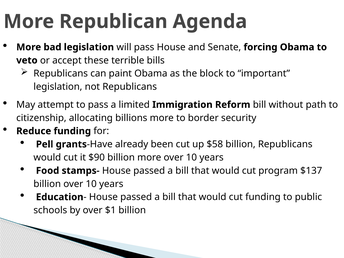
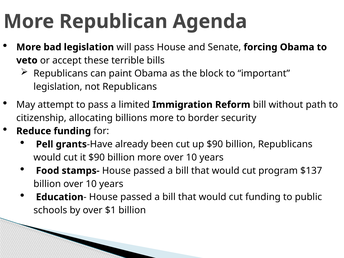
up $58: $58 -> $90 (215, 144)
